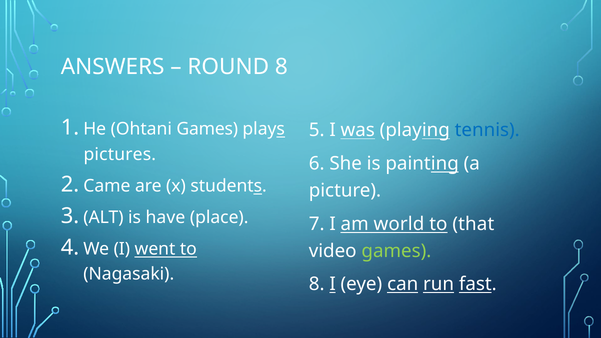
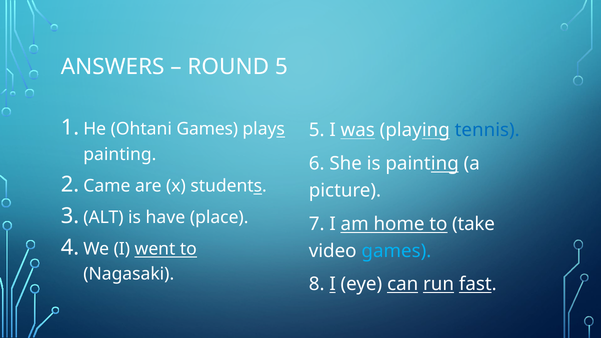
ROUND 8: 8 -> 5 (281, 67)
pictures: pictures -> painting (120, 154)
world: world -> home (399, 224)
that: that -> take (474, 224)
games colour: light green -> light blue (396, 251)
